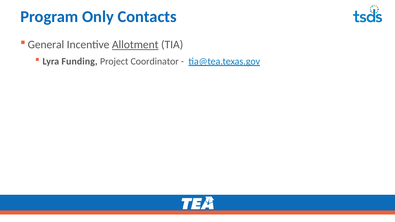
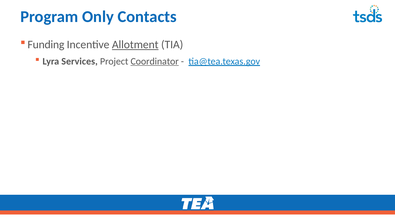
General: General -> Funding (46, 45)
Funding: Funding -> Services (80, 61)
Coordinator underline: none -> present (155, 61)
